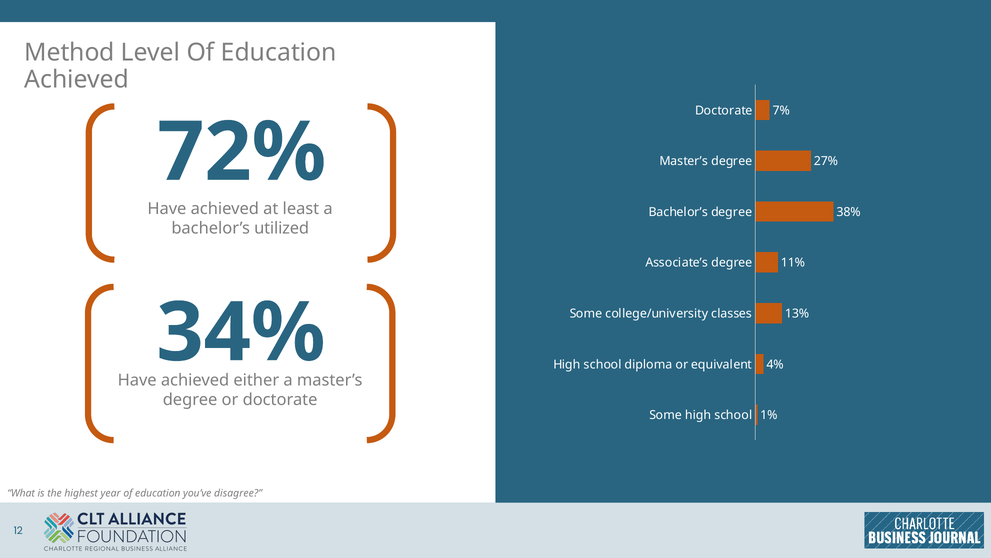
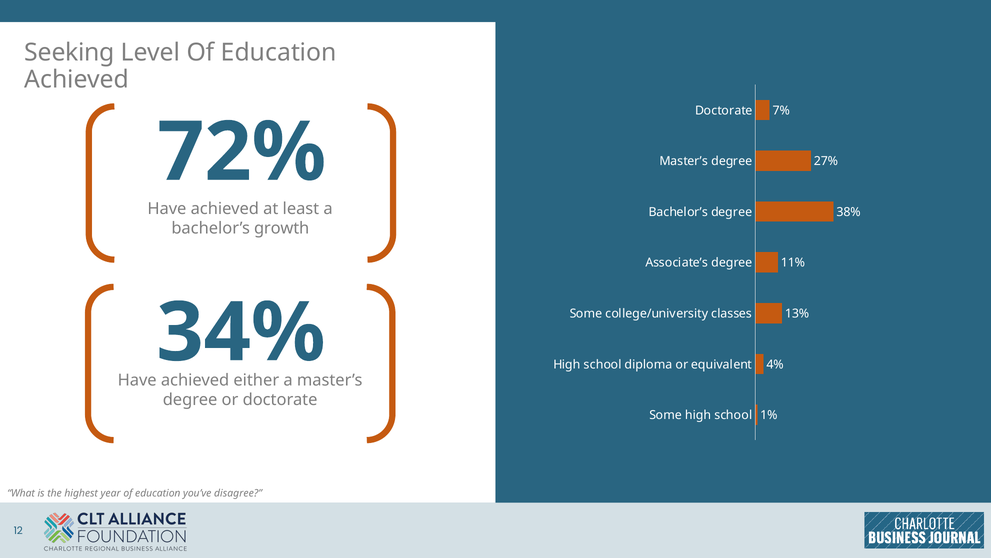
Method: Method -> Seeking (70, 53)
utilized: utilized -> growth (282, 228)
